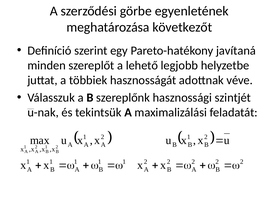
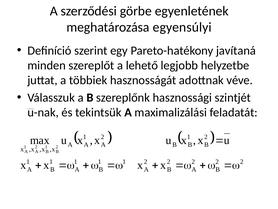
következőt: következőt -> egyensúlyi (182, 27)
